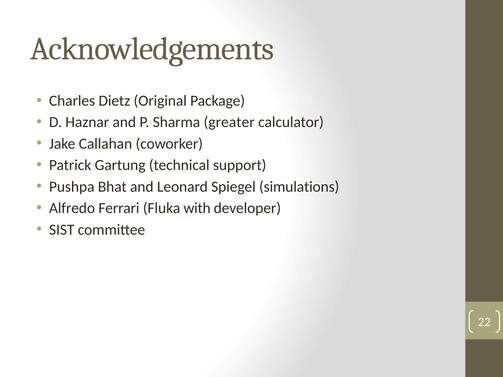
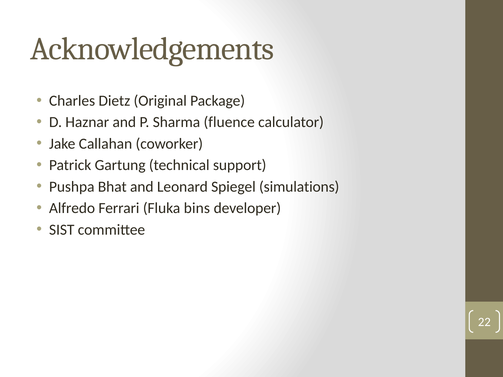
greater: greater -> fluence (229, 122)
with: with -> bins (197, 208)
